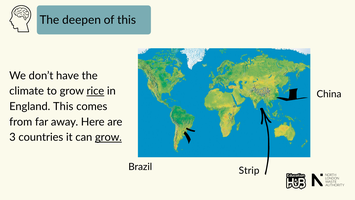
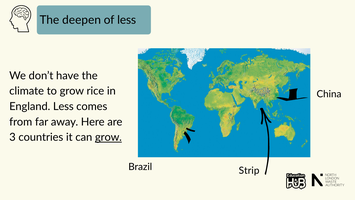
of this: this -> less (127, 20)
rice underline: present -> none (95, 91)
England This: This -> Less (63, 106)
